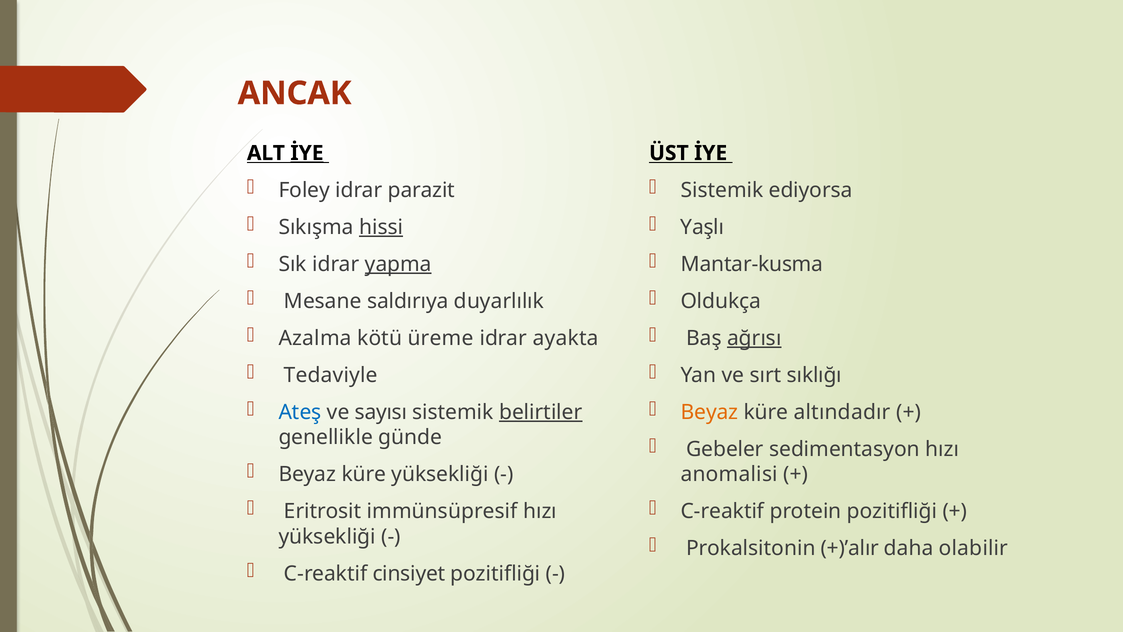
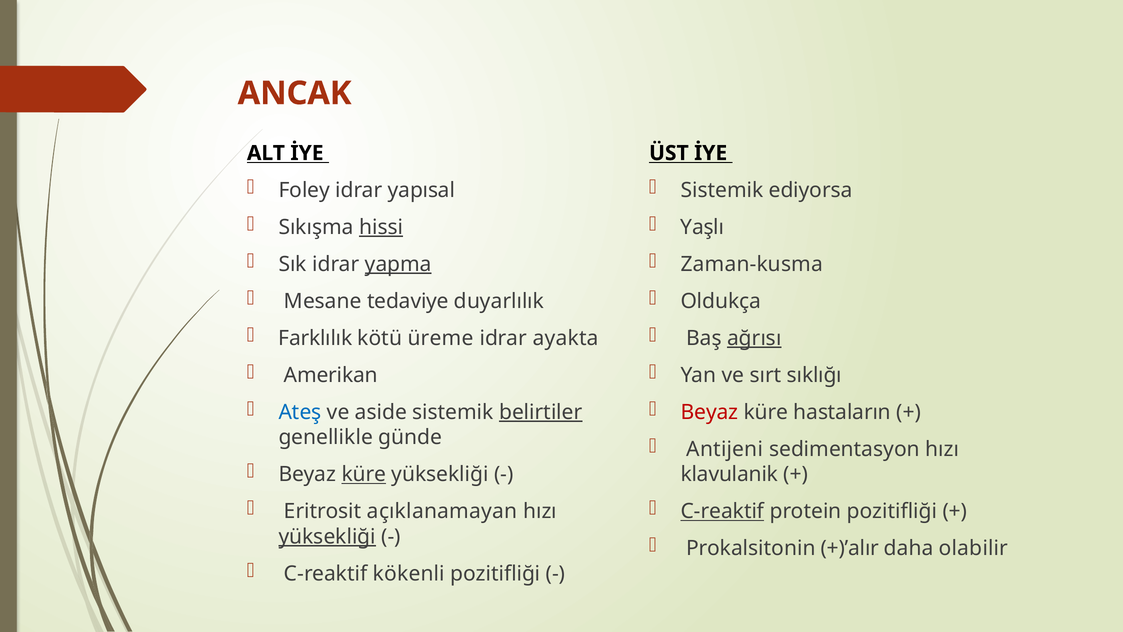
İYE underline: present -> none (307, 153)
parazit: parazit -> yapısal (421, 190)
Mantar-kusma: Mantar-kusma -> Zaman-kusma (752, 264)
saldırıya: saldırıya -> tedaviye (408, 301)
Azalma: Azalma -> Farklılık (315, 338)
Tedaviyle: Tedaviyle -> Amerikan (331, 375)
sayısı: sayısı -> aside (381, 412)
Beyaz colour: orange -> red (709, 412)
altındadır: altındadır -> hastaların (842, 412)
Gebeler: Gebeler -> Antijeni (725, 449)
küre underline: none -> present (364, 474)
anomalisi: anomalisi -> klavulanik (729, 474)
immünsüpresif: immünsüpresif -> açıklanamayan (442, 511)
C-reaktif underline: none -> present (722, 511)
yüksekliği underline: none -> present (327, 536)
cinsiyet: cinsiyet -> kökenli (409, 573)
